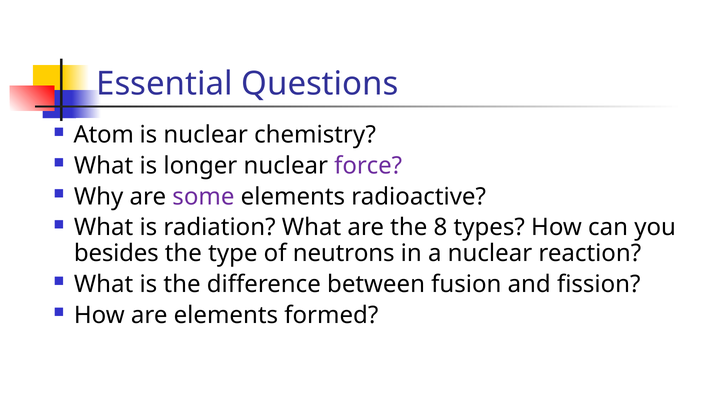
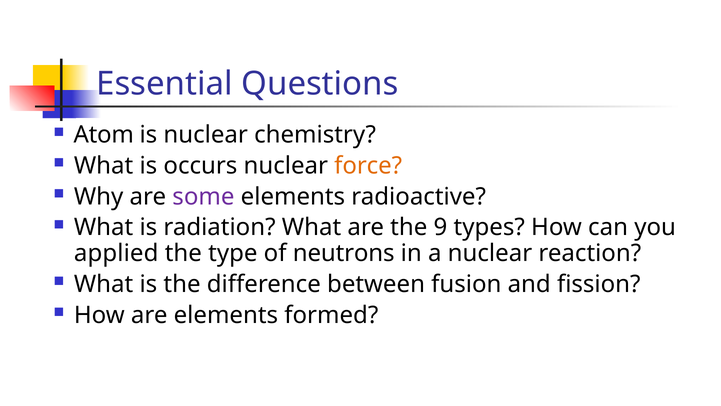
longer: longer -> occurs (200, 166)
force colour: purple -> orange (368, 166)
8: 8 -> 9 (440, 227)
besides: besides -> applied (116, 253)
